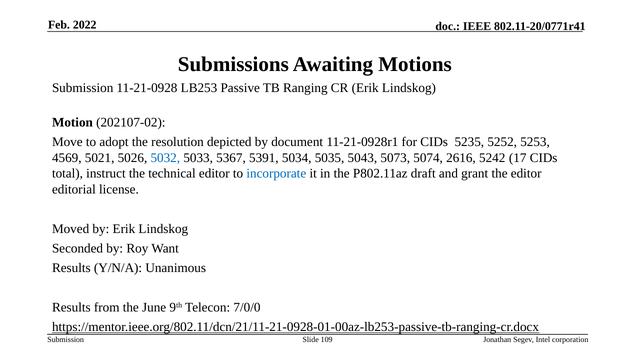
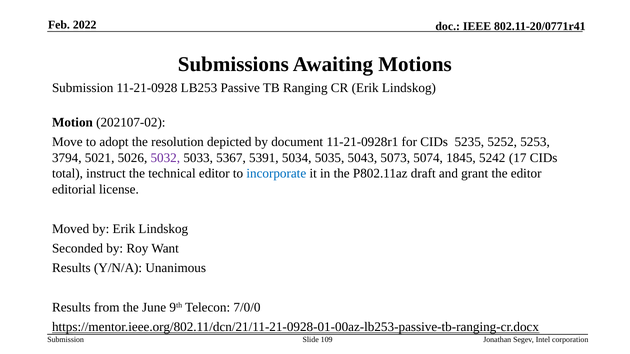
4569: 4569 -> 3794 (67, 158)
5032 colour: blue -> purple (165, 158)
2616: 2616 -> 1845 (461, 158)
